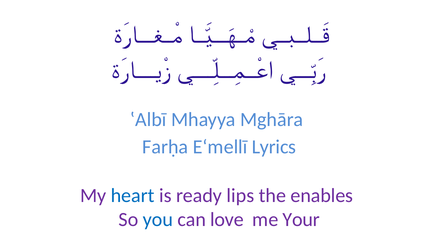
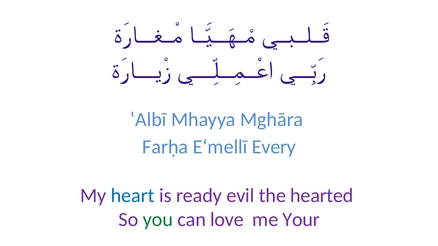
Lyrics: Lyrics -> Every (274, 147)
lips: lips -> evil (240, 196)
enables: enables -> hearted (322, 196)
you colour: blue -> green (158, 220)
